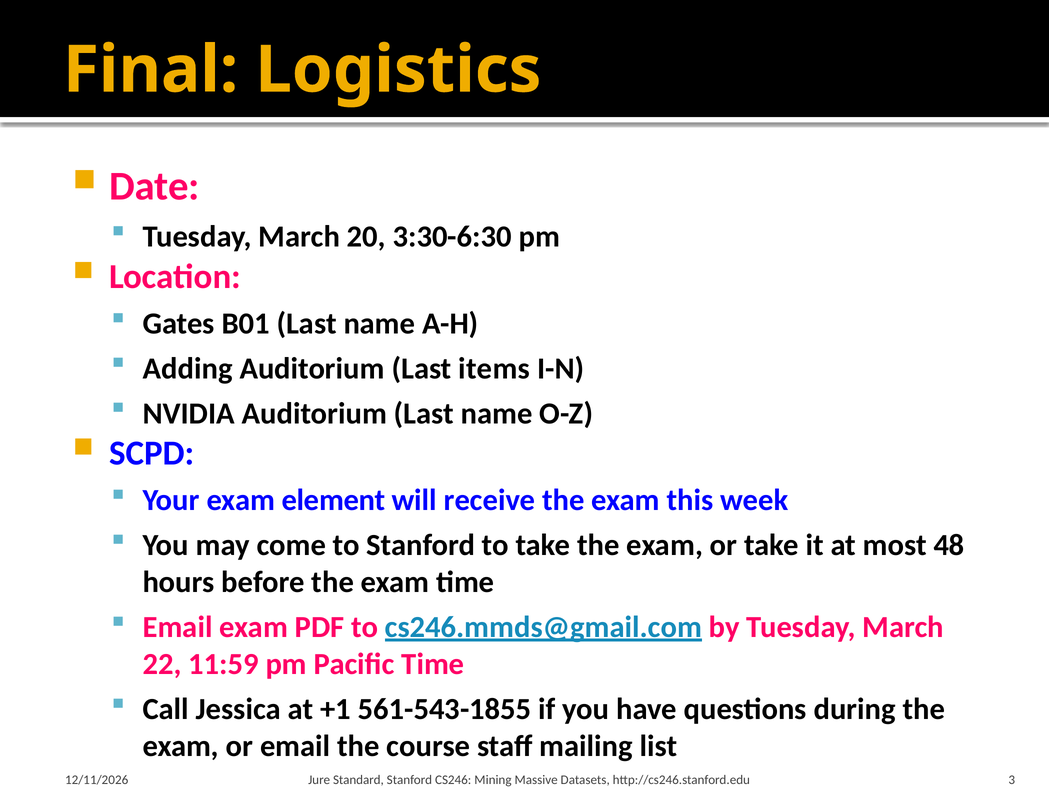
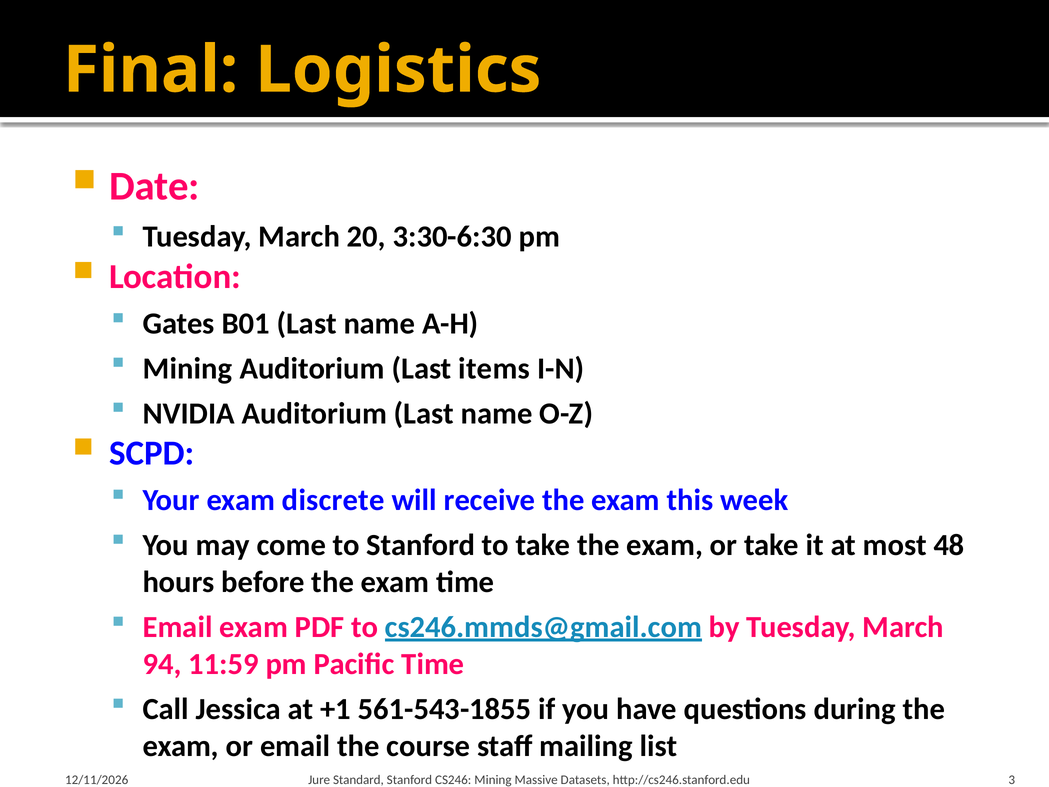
Adding: Adding -> Mining (188, 368)
element: element -> discrete (333, 500)
22: 22 -> 94 (162, 664)
